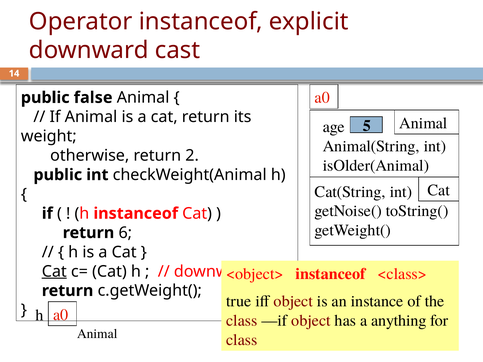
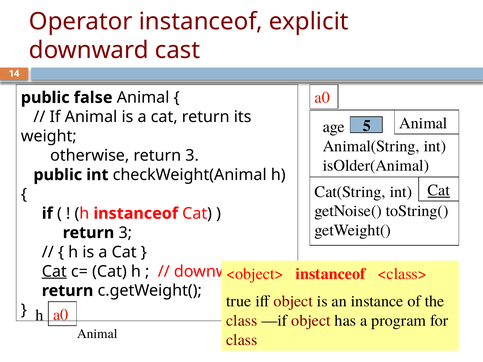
otherwise return 2: 2 -> 3 (192, 156)
Cat underline: none -> present (439, 190)
6: 6 -> 3 (125, 233)
anything: anything -> program (399, 321)
